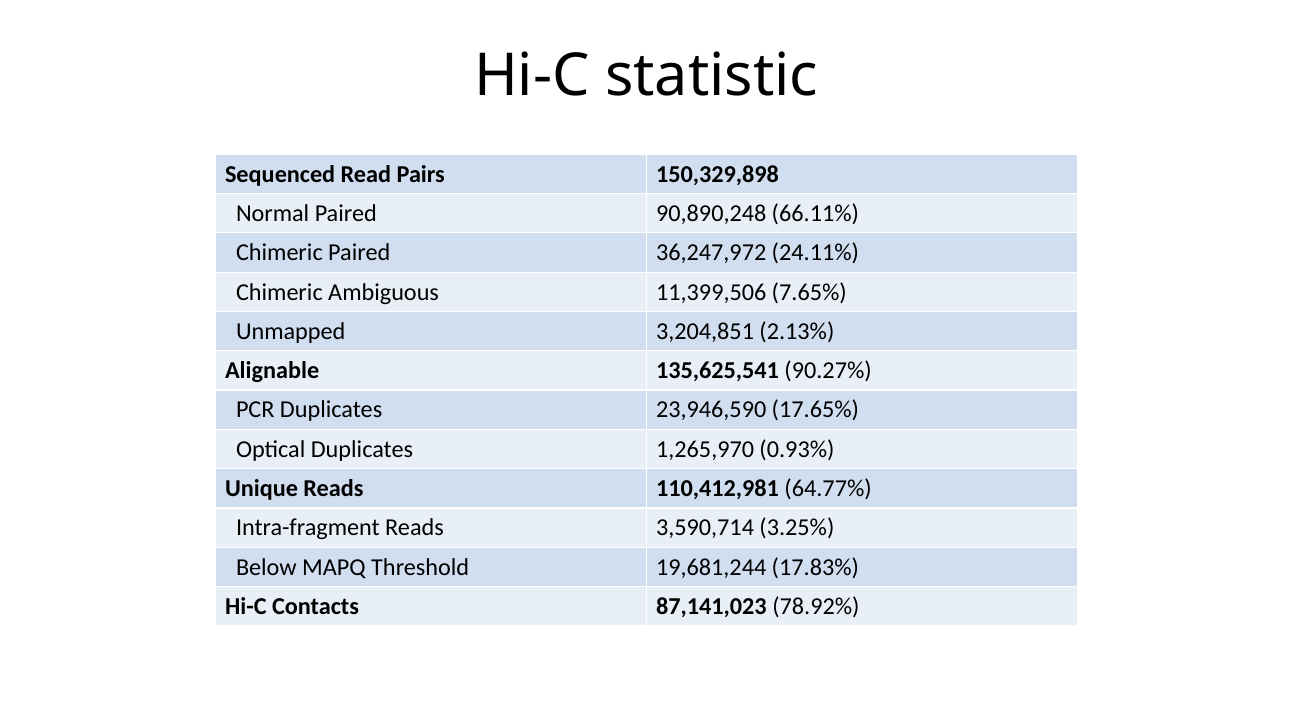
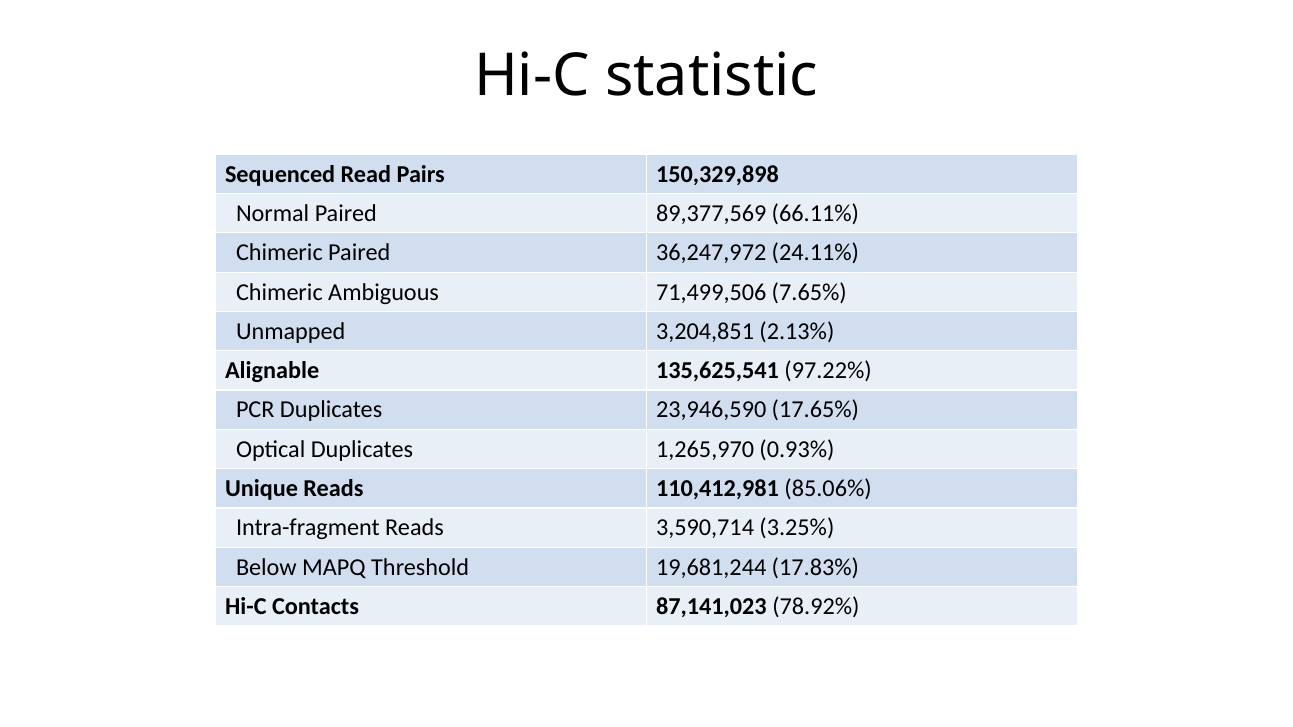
90,890,248: 90,890,248 -> 89,377,569 (711, 214)
11,399,506: 11,399,506 -> 71,499,506 (711, 292)
90.27%: 90.27% -> 97.22% (828, 371)
64.77%: 64.77% -> 85.06% (828, 489)
